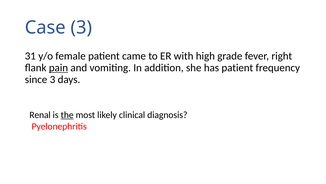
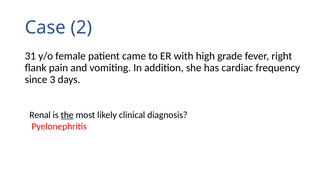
Case 3: 3 -> 2 (81, 27)
pain underline: present -> none (58, 68)
has patient: patient -> cardiac (237, 68)
